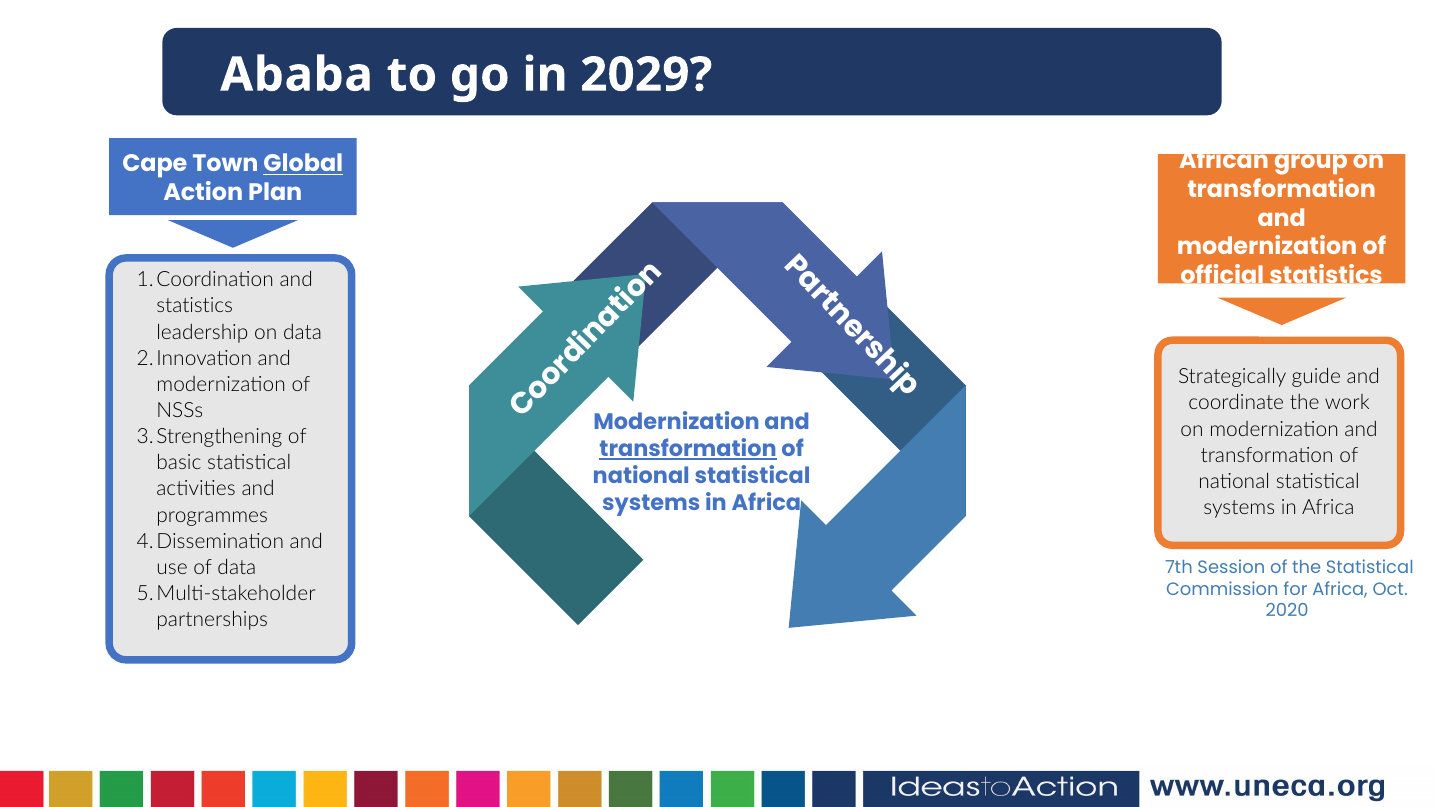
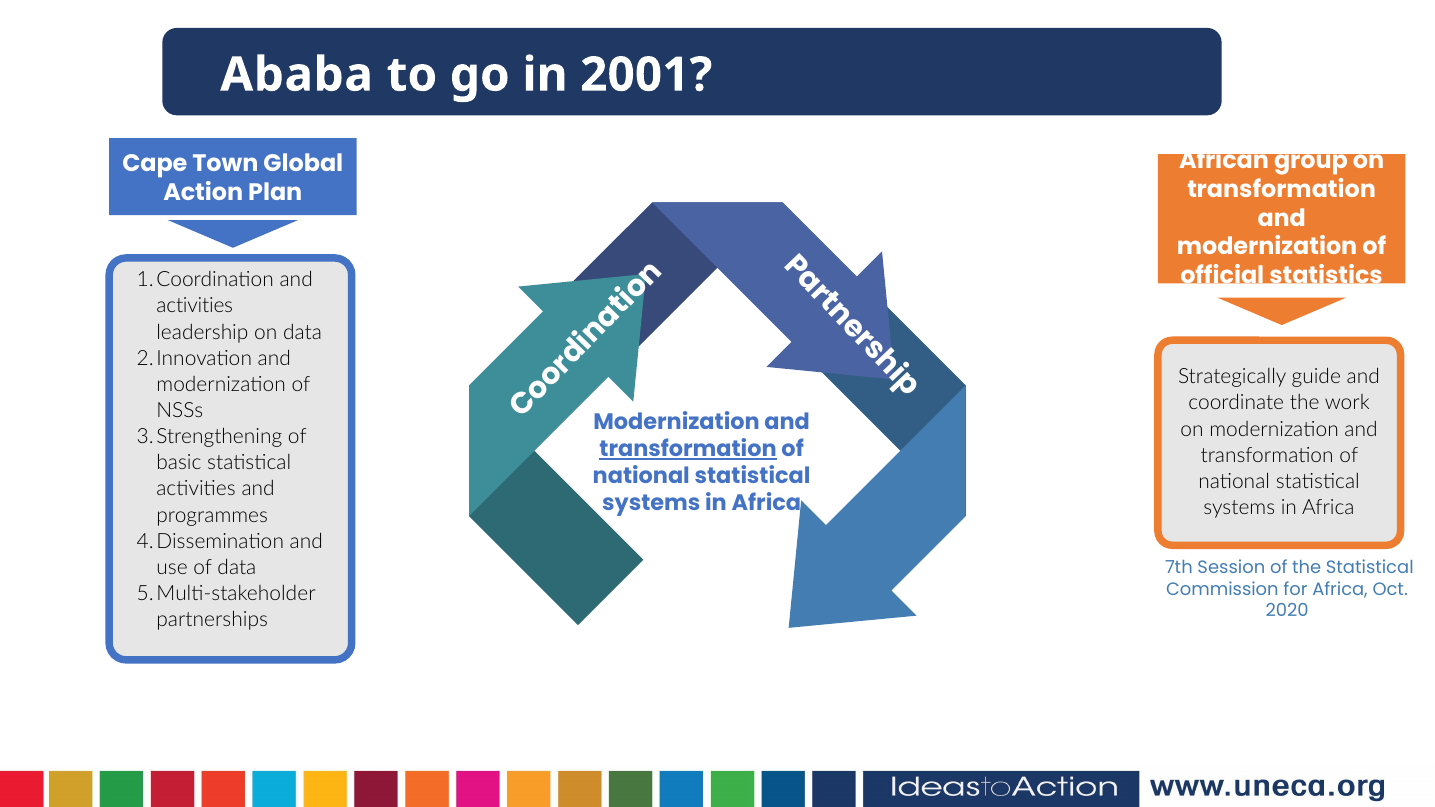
2029: 2029 -> 2001 (646, 75)
Global underline: present -> none (303, 164)
statistics: statistics -> activities (195, 306)
